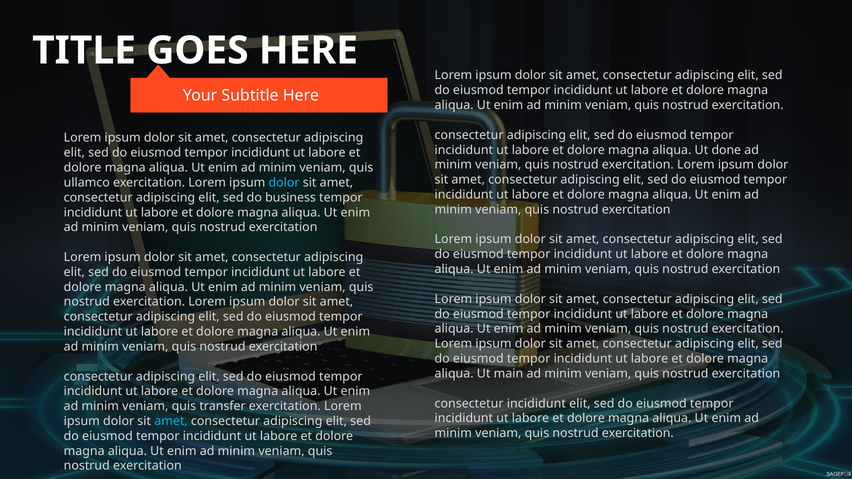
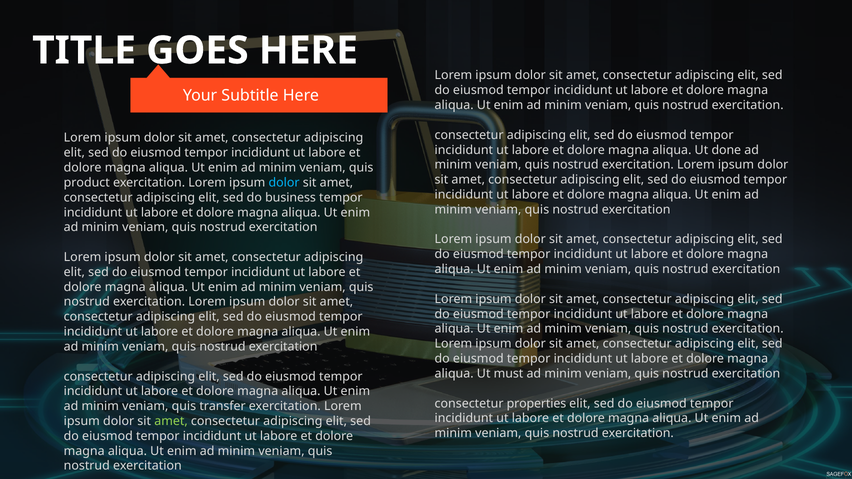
ullamco: ullamco -> product (87, 183)
main: main -> must (508, 374)
consectetur incididunt: incididunt -> properties (536, 404)
amet colour: light blue -> light green (171, 421)
